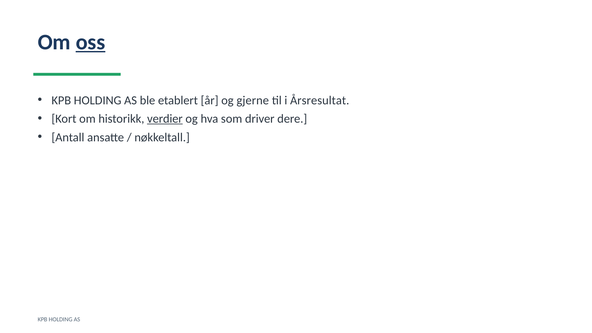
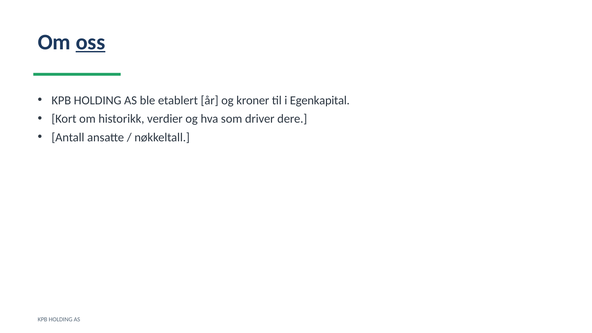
gjerne: gjerne -> kroner (253, 100)
Årsresultat: Årsresultat -> Egenkapital (320, 100)
verdier underline: present -> none (165, 119)
